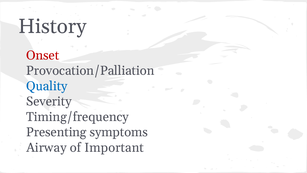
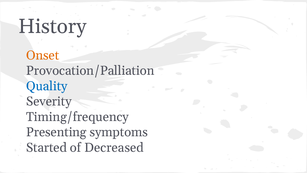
Onset colour: red -> orange (43, 55)
Airway: Airway -> Started (47, 147)
Important: Important -> Decreased (114, 147)
